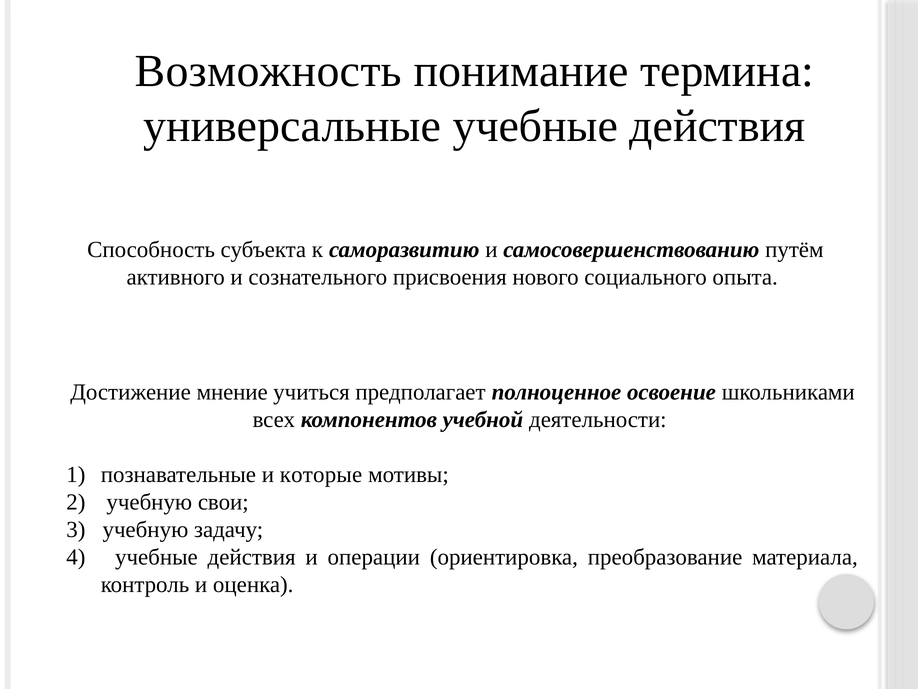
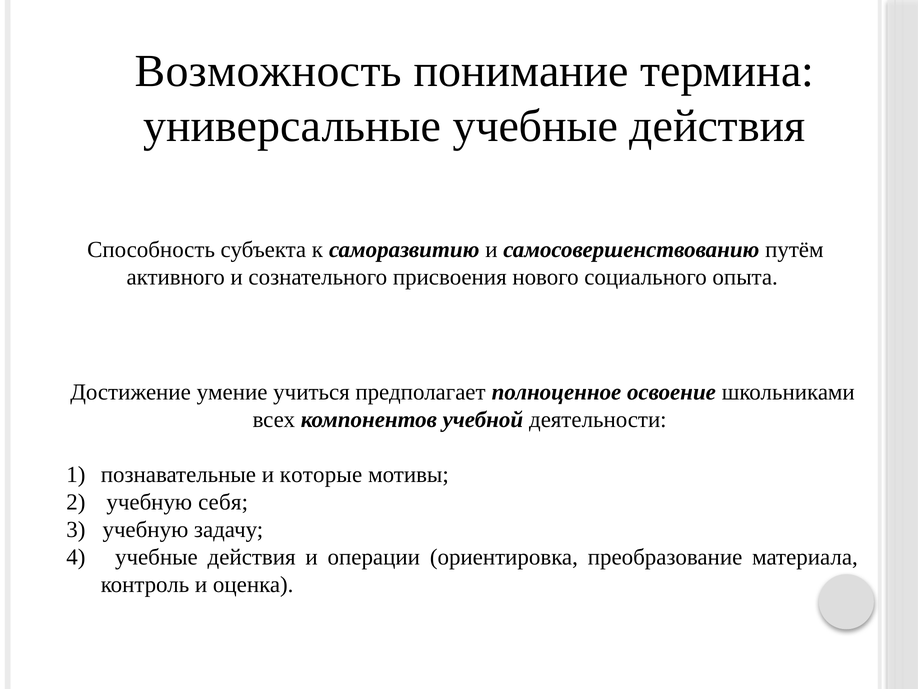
мнение: мнение -> умение (232, 392)
свои: свои -> себя (223, 502)
